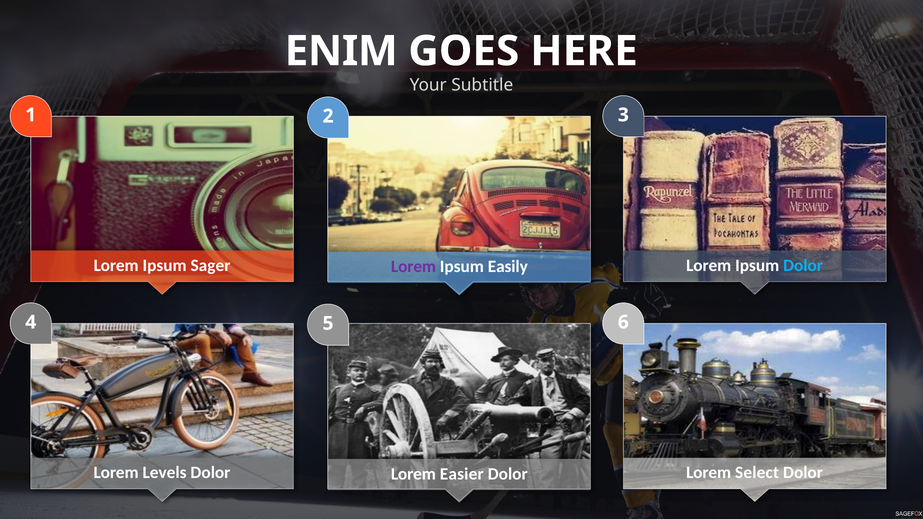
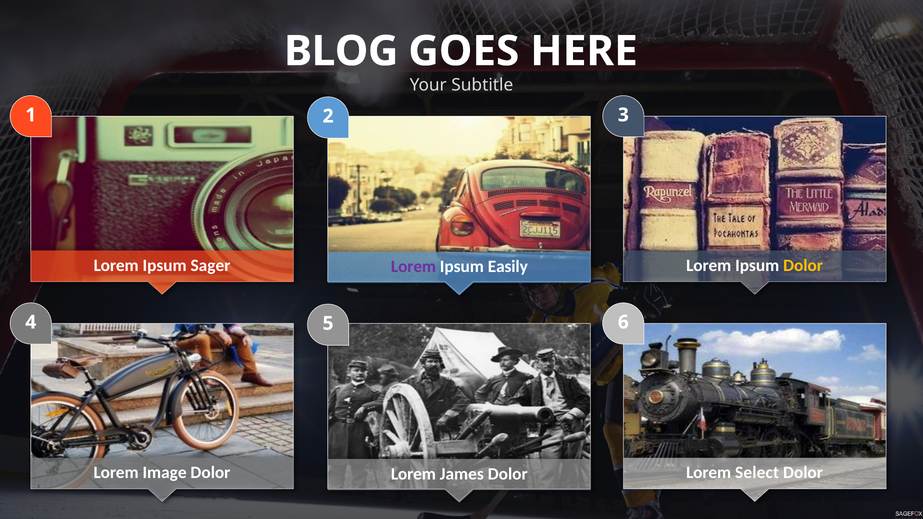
ENIM: ENIM -> BLOG (341, 51)
Dolor colour: light blue -> yellow (803, 266)
Levels: Levels -> Image (165, 473)
Easier: Easier -> James (462, 474)
